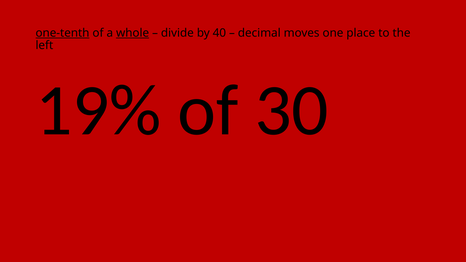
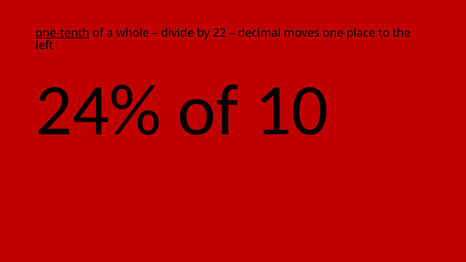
whole underline: present -> none (133, 33)
40: 40 -> 22 (219, 33)
19%: 19% -> 24% (98, 110)
30: 30 -> 10 (292, 110)
